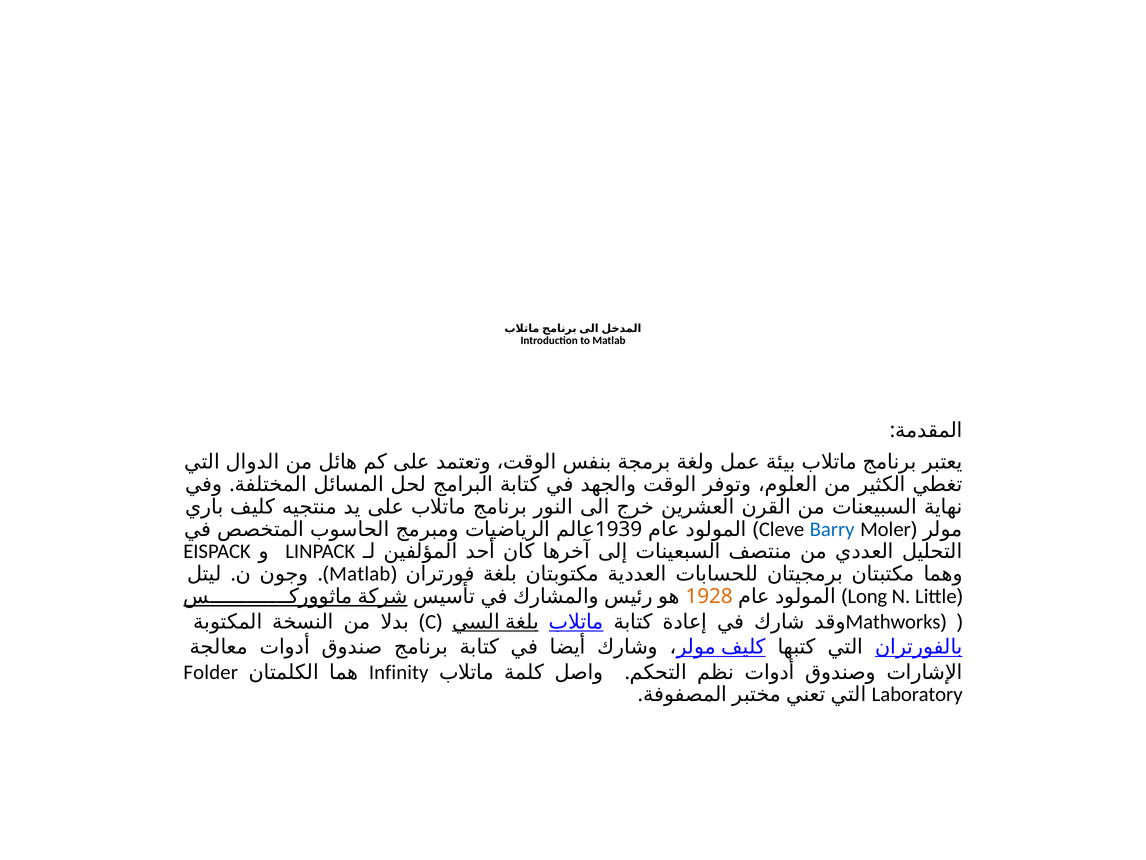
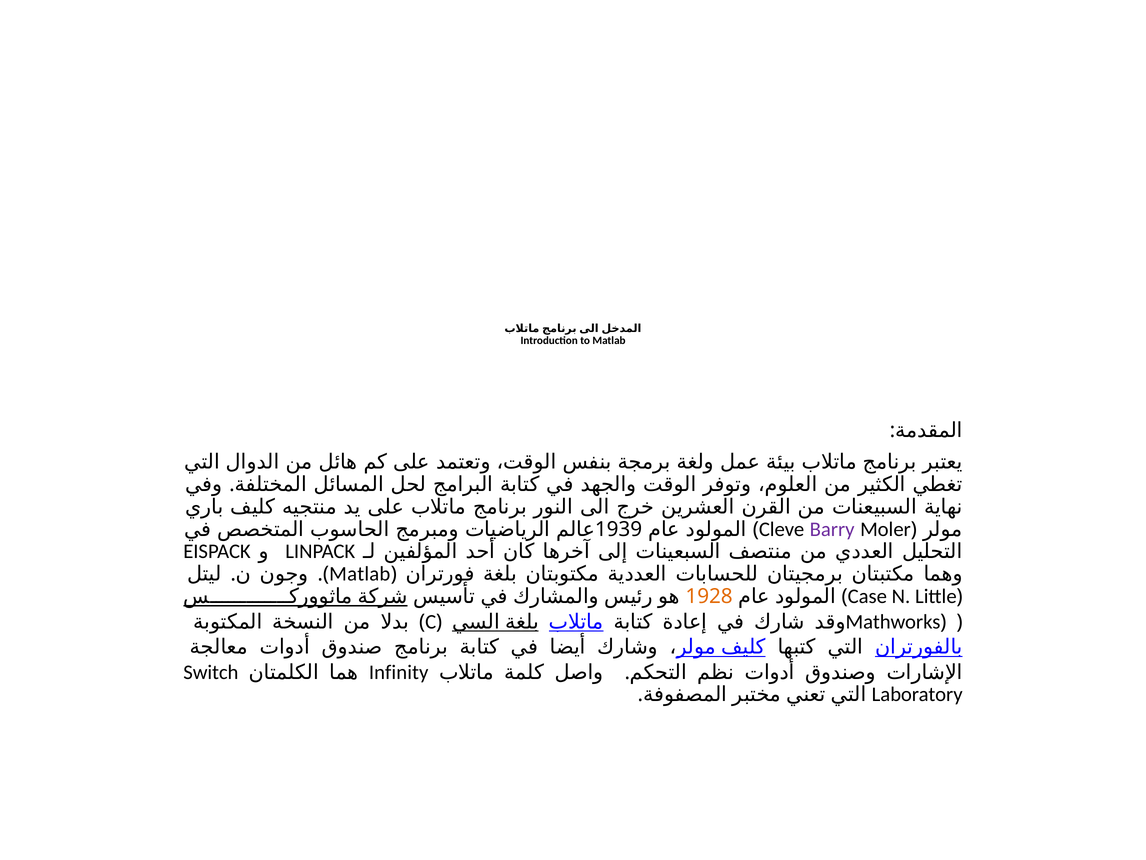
Barry colour: blue -> purple (832, 529)
Long: Long -> Case (867, 596)
Folder: Folder -> Switch (211, 672)
